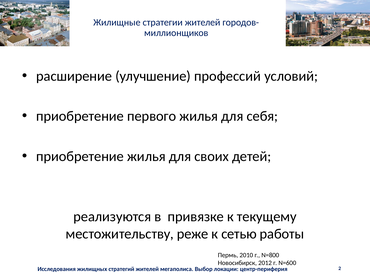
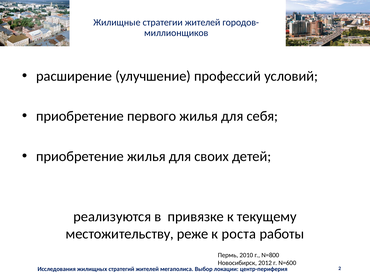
сетью: сетью -> роста (239, 234)
